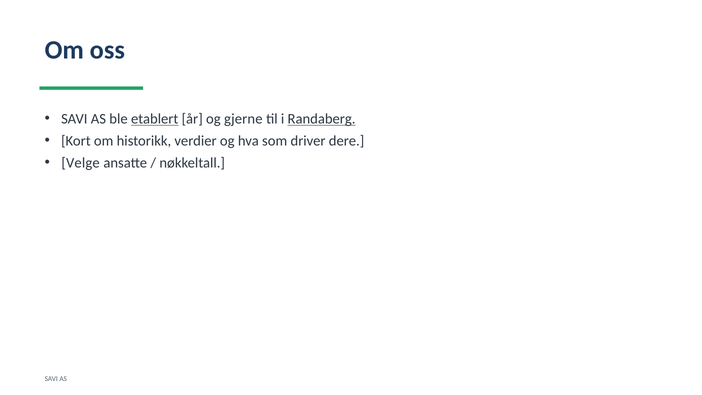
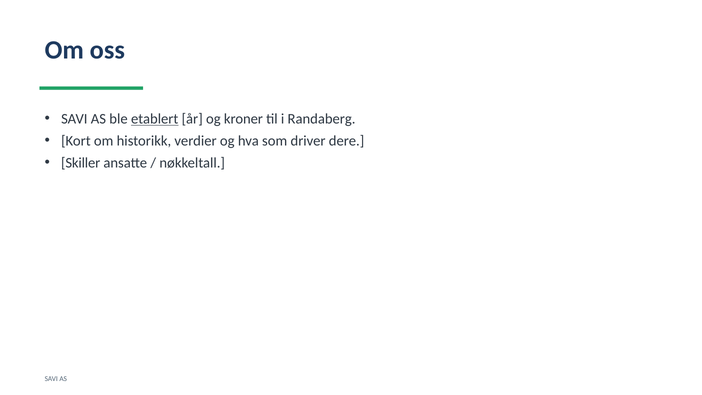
gjerne: gjerne -> kroner (243, 119)
Randaberg underline: present -> none (322, 119)
Velge: Velge -> Skiller (81, 163)
